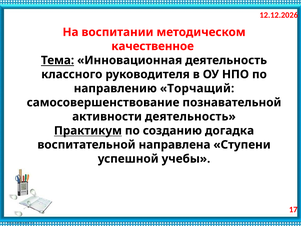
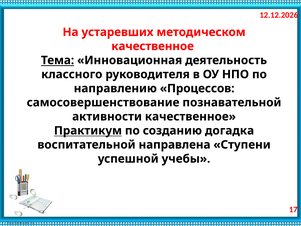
воспитании: воспитании -> устаревших (117, 32)
Торчащий: Торчащий -> Процессов (197, 88)
активности деятельность: деятельность -> качественное (190, 116)
